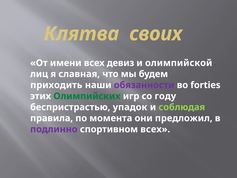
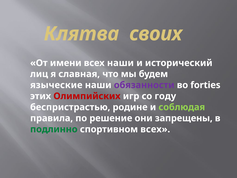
всех девиз: девиз -> наши (120, 63)
олимпийской: олимпийской -> исторический (179, 63)
приходить: приходить -> языческие (56, 85)
Олимпийских colour: green -> red (87, 96)
упадок: упадок -> родине (130, 107)
момента: момента -> решение (111, 118)
предложил: предложил -> запрещены (184, 118)
подлинно colour: purple -> green (54, 129)
